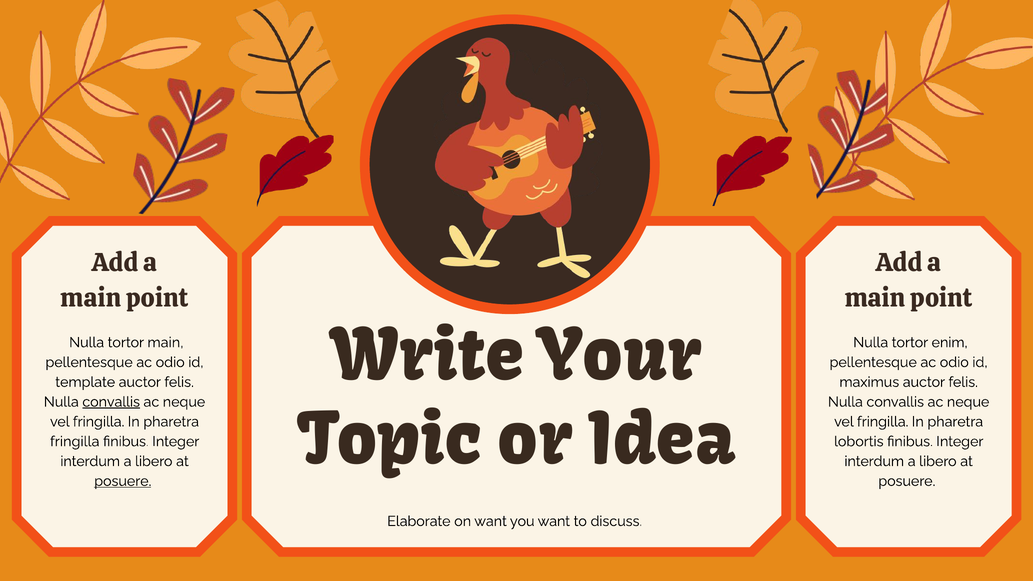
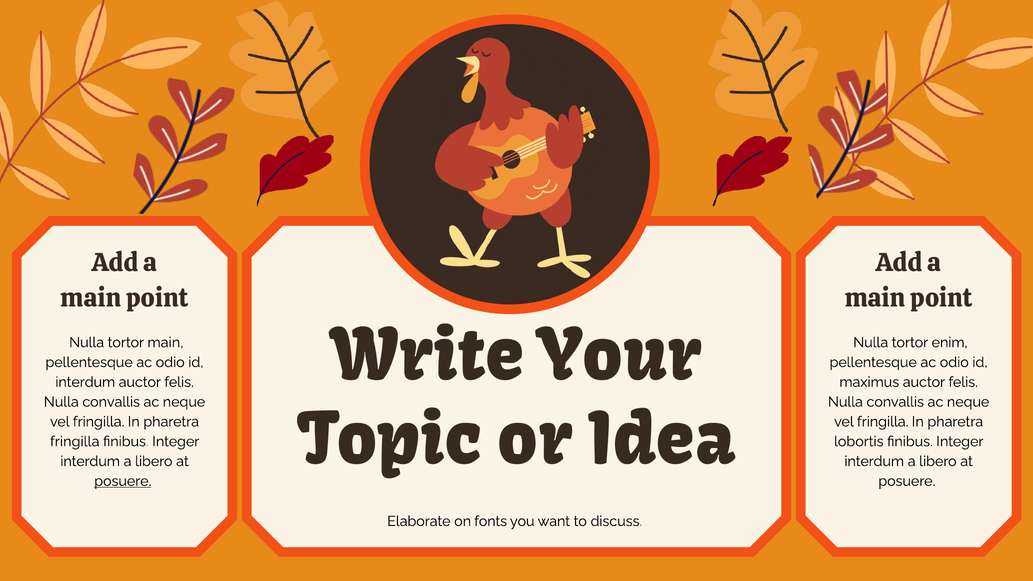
template: template -> interdum (85, 382)
convallis underline: present -> none (111, 402)
on want: want -> fonts (491, 521)
